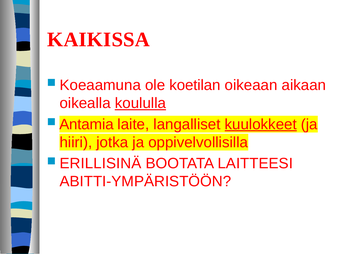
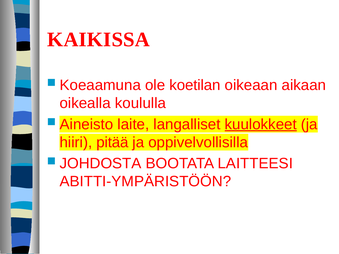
koululla underline: present -> none (140, 103)
Antamia: Antamia -> Aineisto (86, 124)
jotka: jotka -> pitää (112, 143)
ERILLISINÄ: ERILLISINÄ -> JOHDOSTA (101, 164)
